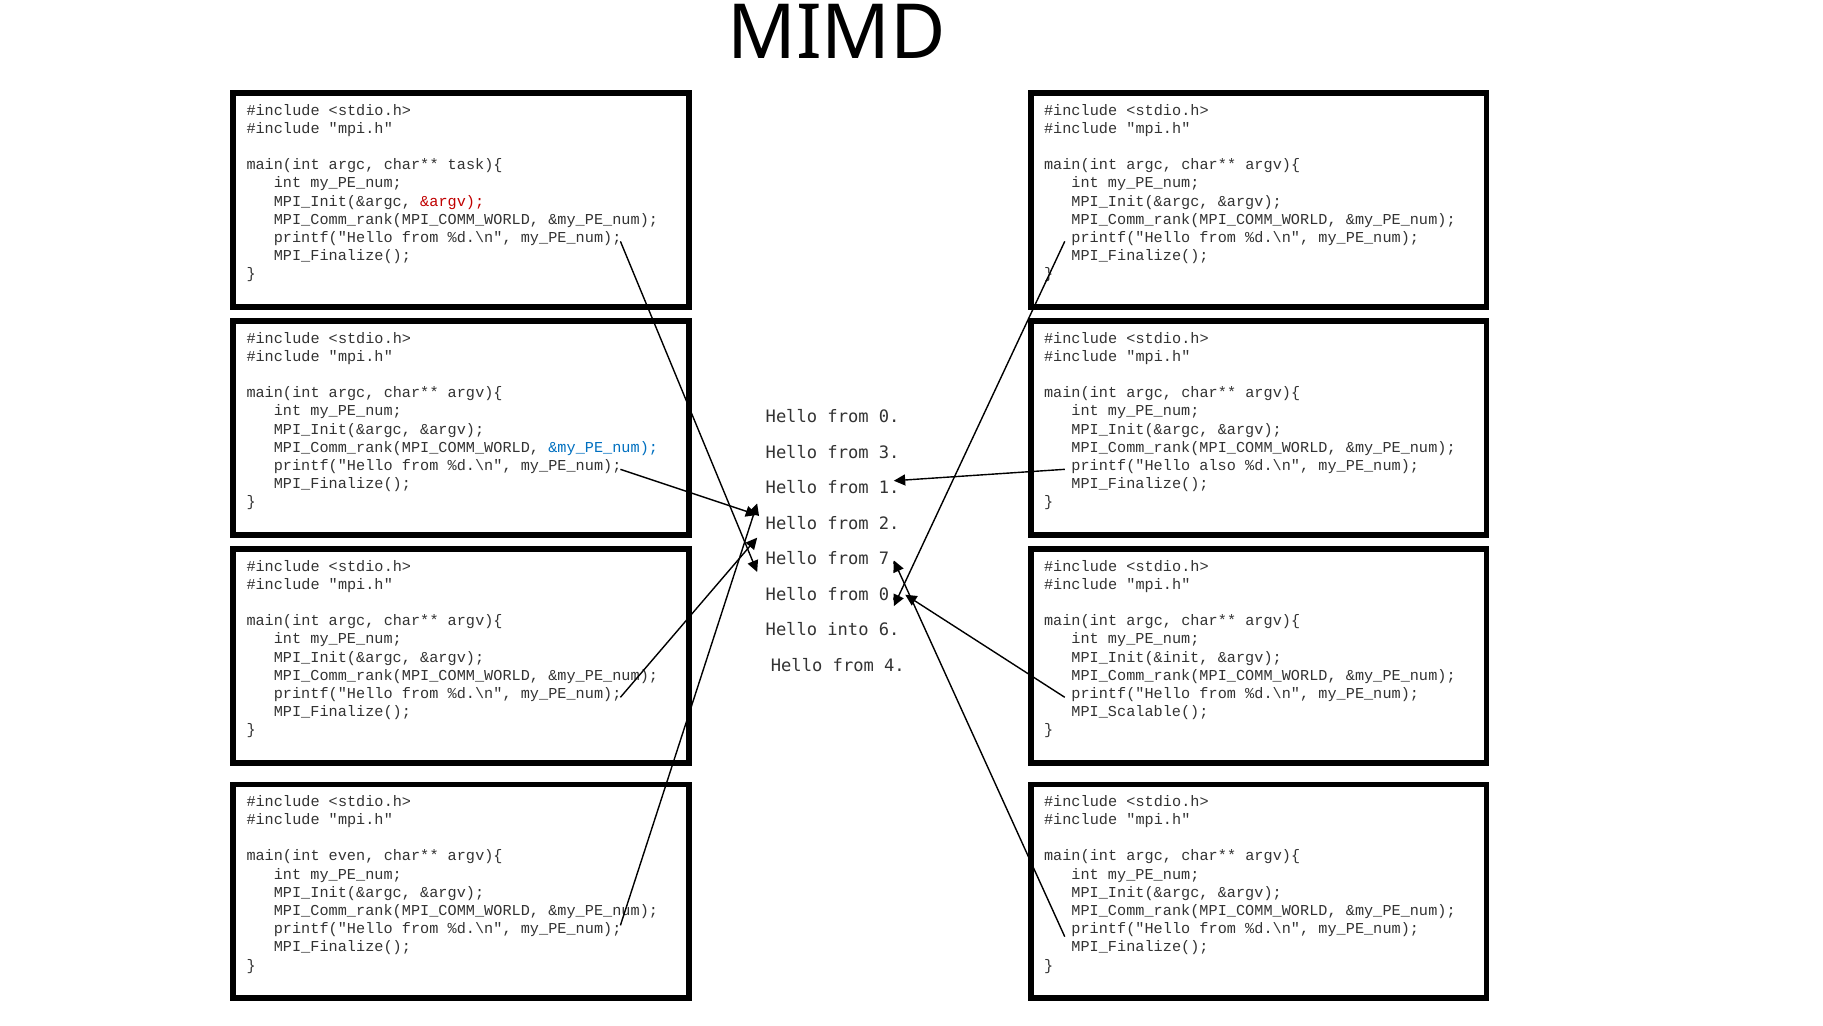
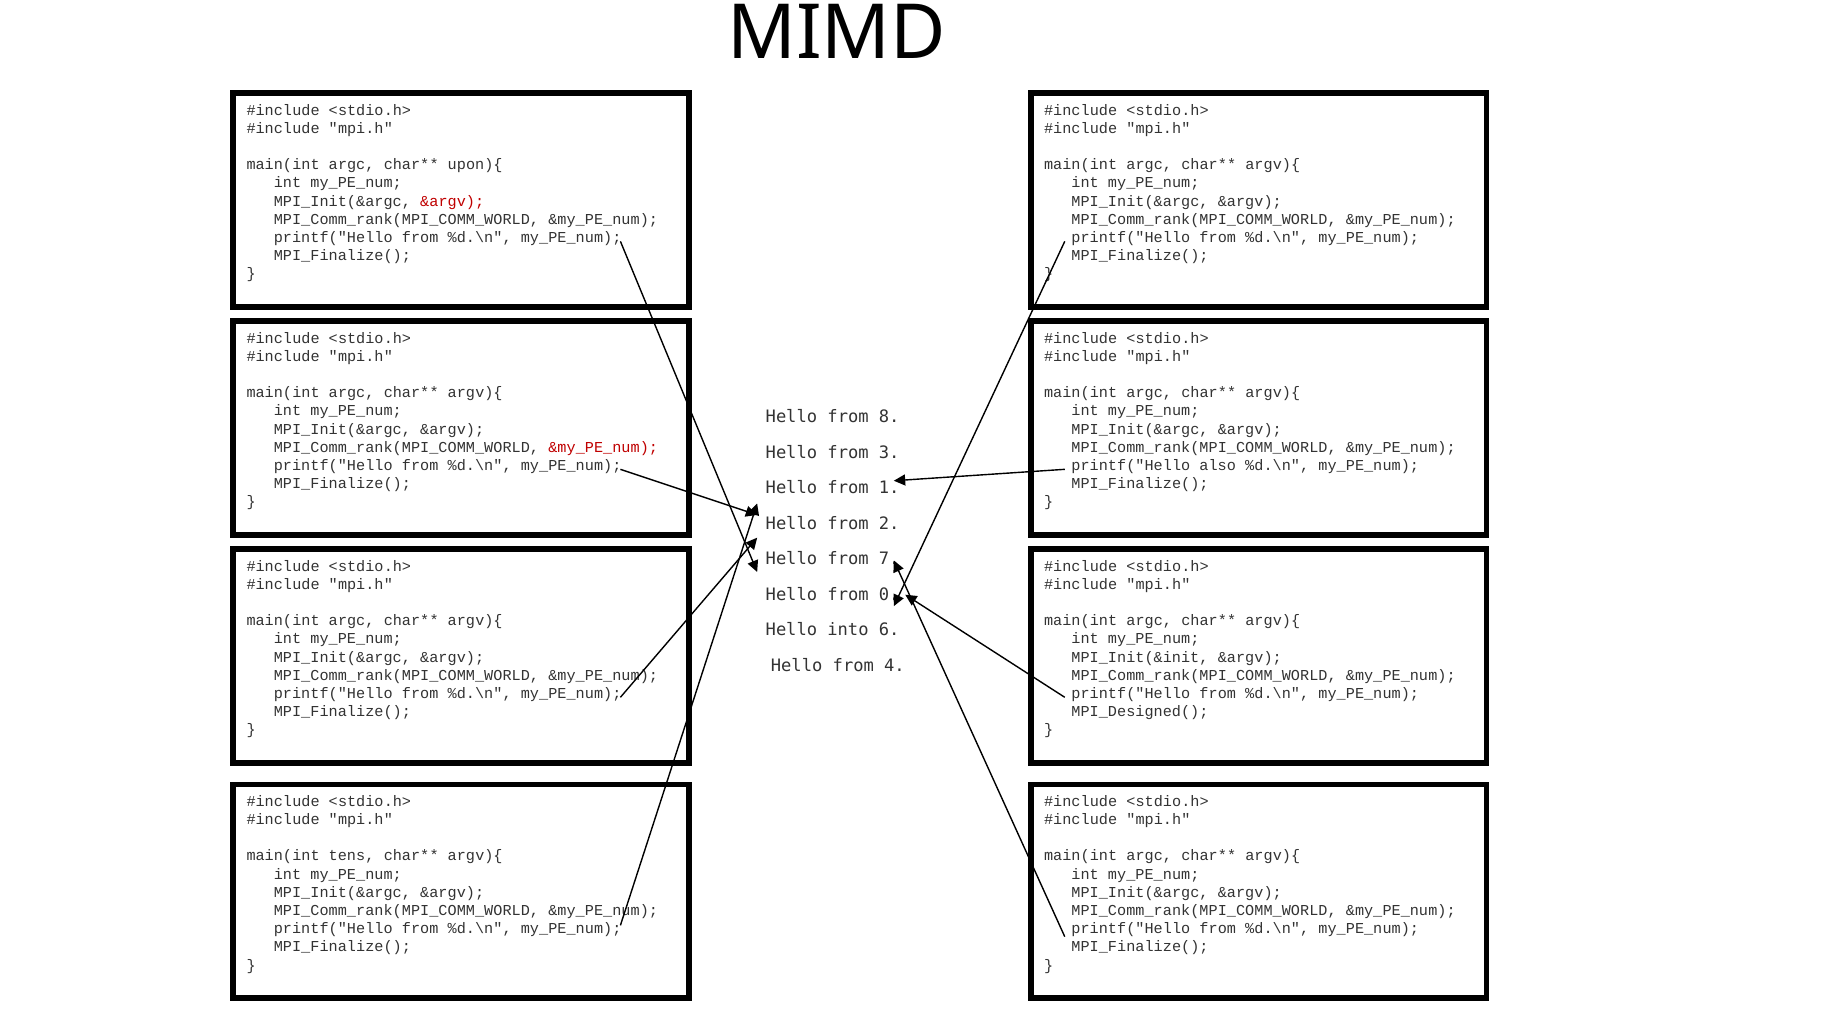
task){: task){ -> upon){ (475, 165)
0: 0 -> 8 (889, 417)
&my_PE_num colour: blue -> red (603, 447)
MPI_Scalable(: MPI_Scalable( -> MPI_Designed( (1140, 711)
even: even -> tens (352, 855)
